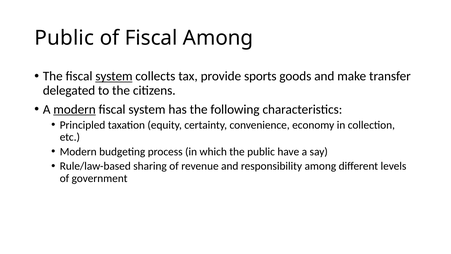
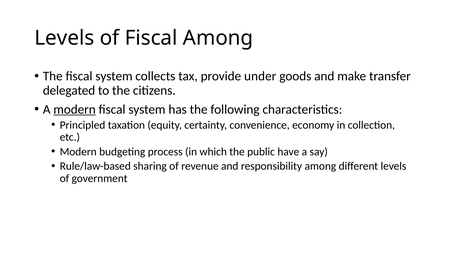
Public: Public -> Levels (64, 38)
system underline: present -> none (114, 76)
sports: sports -> under (260, 76)
